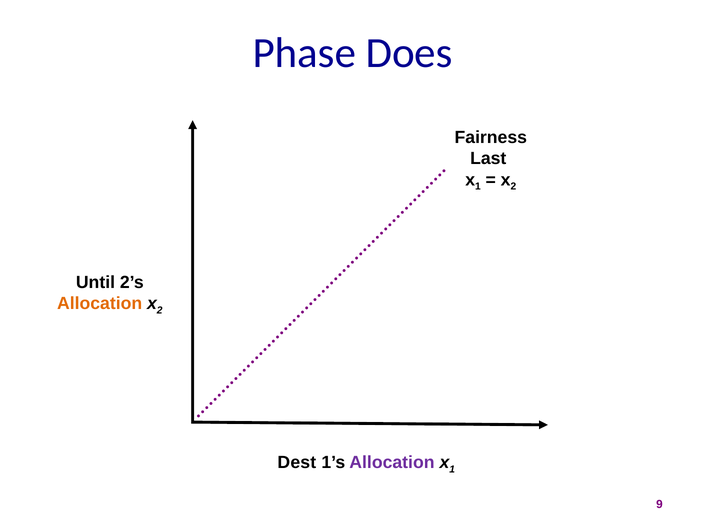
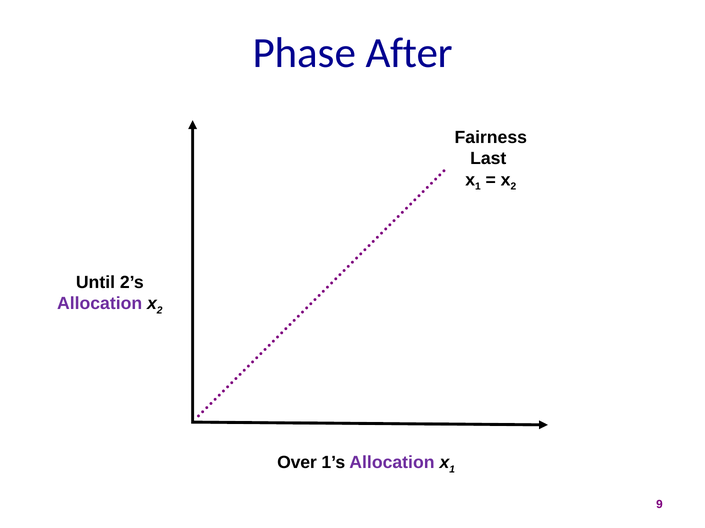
Does: Does -> After (409, 53)
Allocation colour: orange -> purple (100, 304)
Dest: Dest -> Over (297, 463)
